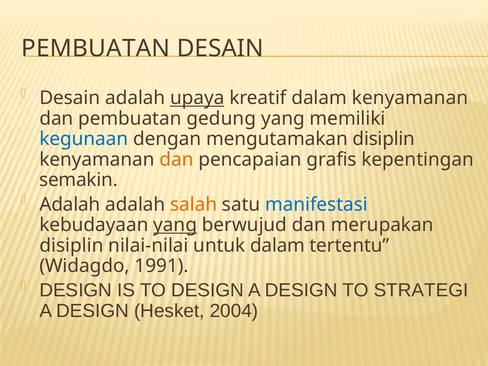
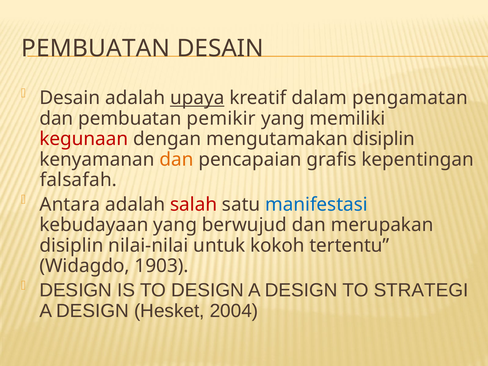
dalam kenyamanan: kenyamanan -> pengamatan (410, 98)
gedung: gedung -> pemikir (221, 119)
kegunaan colour: blue -> red (84, 139)
semakin: semakin -> falsafah (78, 180)
Adalah: Adalah -> Antara (70, 204)
salah colour: orange -> red (194, 204)
yang underline: present -> none (175, 225)
untuk dalam: dalam -> kokoh (278, 245)
1991: 1991 -> 1903 (162, 266)
